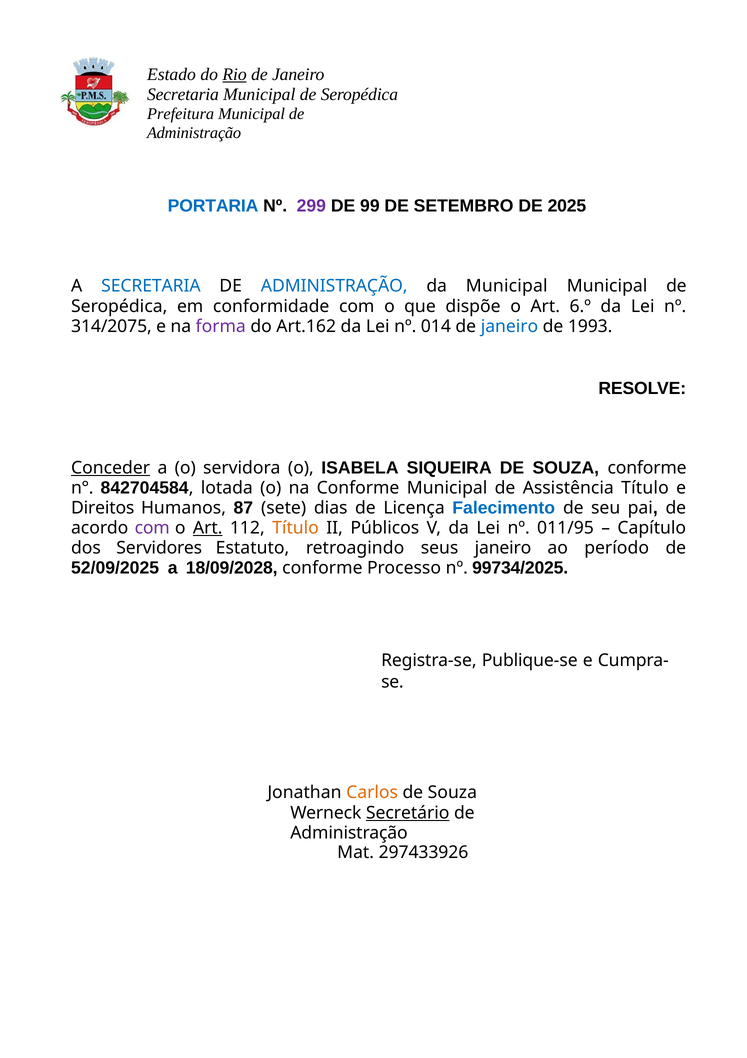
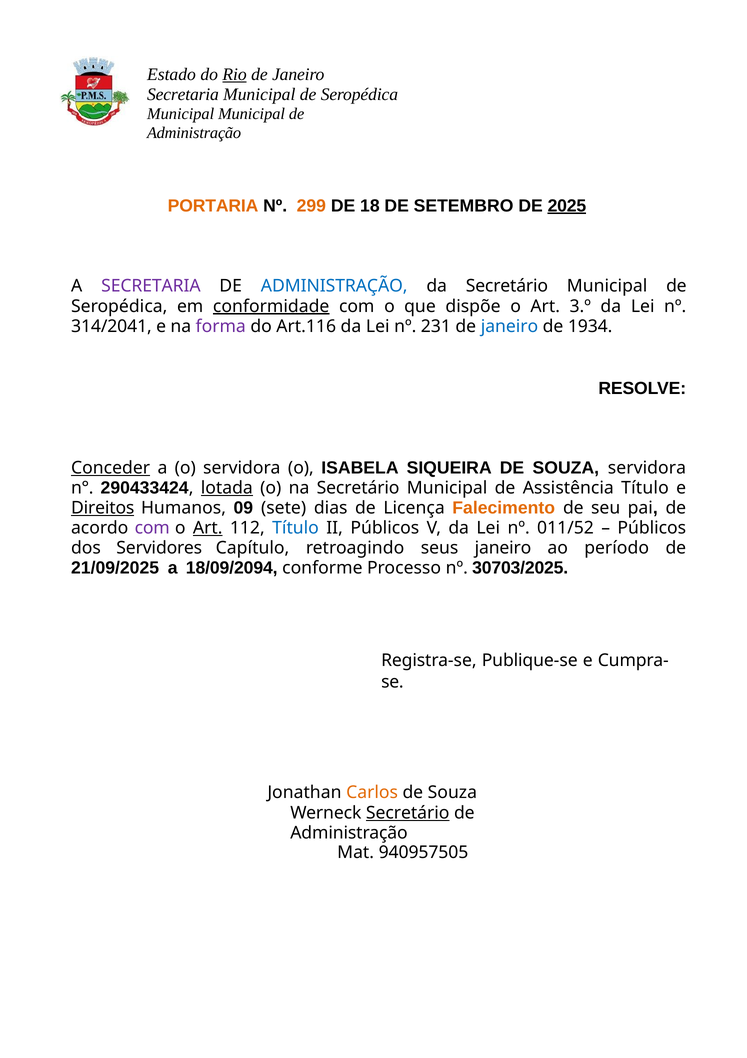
Prefeitura: Prefeitura -> Municipal (181, 114)
PORTARIA colour: blue -> orange (213, 206)
299 colour: purple -> orange (311, 206)
99: 99 -> 18 (370, 206)
2025 underline: none -> present (567, 206)
SECRETARIA colour: blue -> purple (151, 286)
da Municipal: Municipal -> Secretário (507, 286)
conformidade underline: none -> present (271, 306)
6.º: 6.º -> 3.º (580, 306)
314/2075: 314/2075 -> 314/2041 (111, 326)
Art.162: Art.162 -> Art.116 (306, 326)
014: 014 -> 231 (436, 326)
1993: 1993 -> 1934 (590, 326)
SOUZA conforme: conforme -> servidora (647, 468)
842704584: 842704584 -> 290433424 (145, 488)
lotada underline: none -> present (227, 488)
na Conforme: Conforme -> Secretário (358, 488)
Direitos underline: none -> present (103, 508)
87: 87 -> 09 (243, 508)
Falecimento colour: blue -> orange (504, 508)
Título colour: orange -> blue (296, 528)
011/95: 011/95 -> 011/52 (565, 528)
Capítulo: Capítulo -> Públicos (652, 528)
Estatuto: Estatuto -> Capítulo (253, 548)
52/09/2025: 52/09/2025 -> 21/09/2025 (115, 568)
18/09/2028: 18/09/2028 -> 18/09/2094 (232, 568)
99734/2025: 99734/2025 -> 30703/2025 (520, 568)
297433926: 297433926 -> 940957505 (423, 852)
